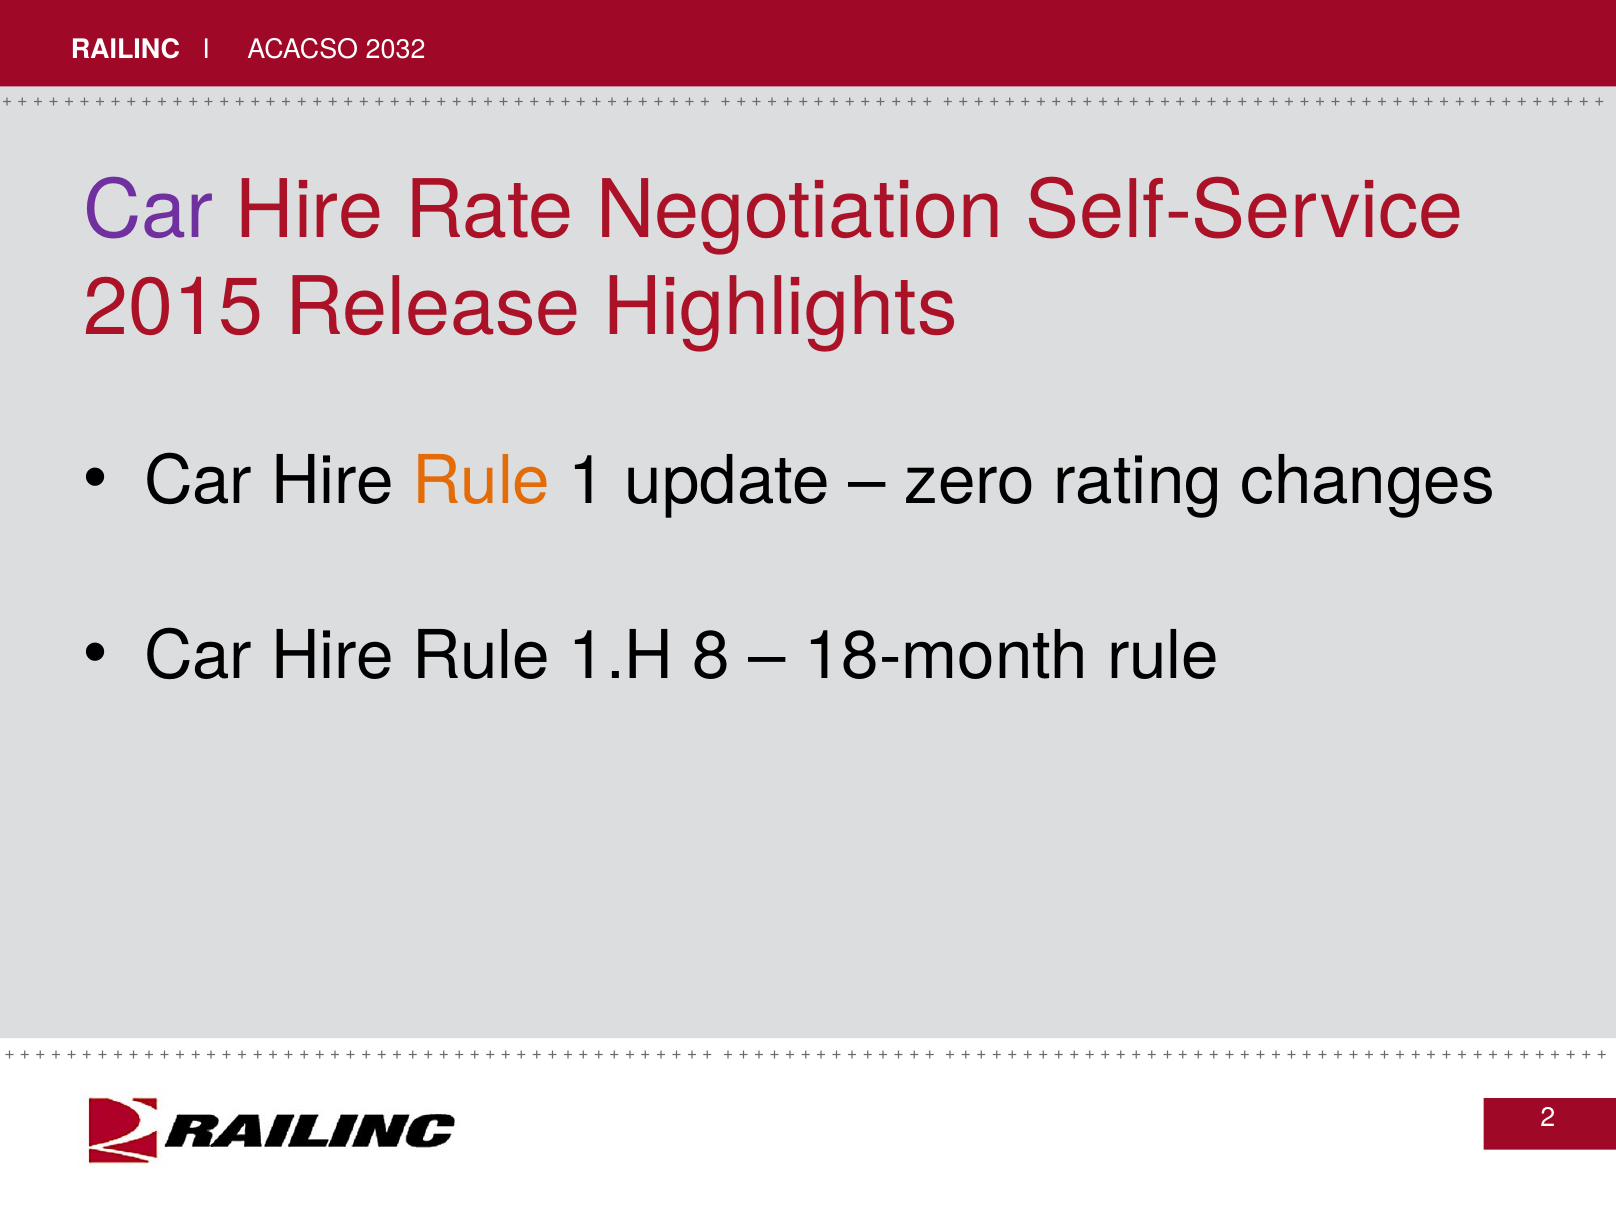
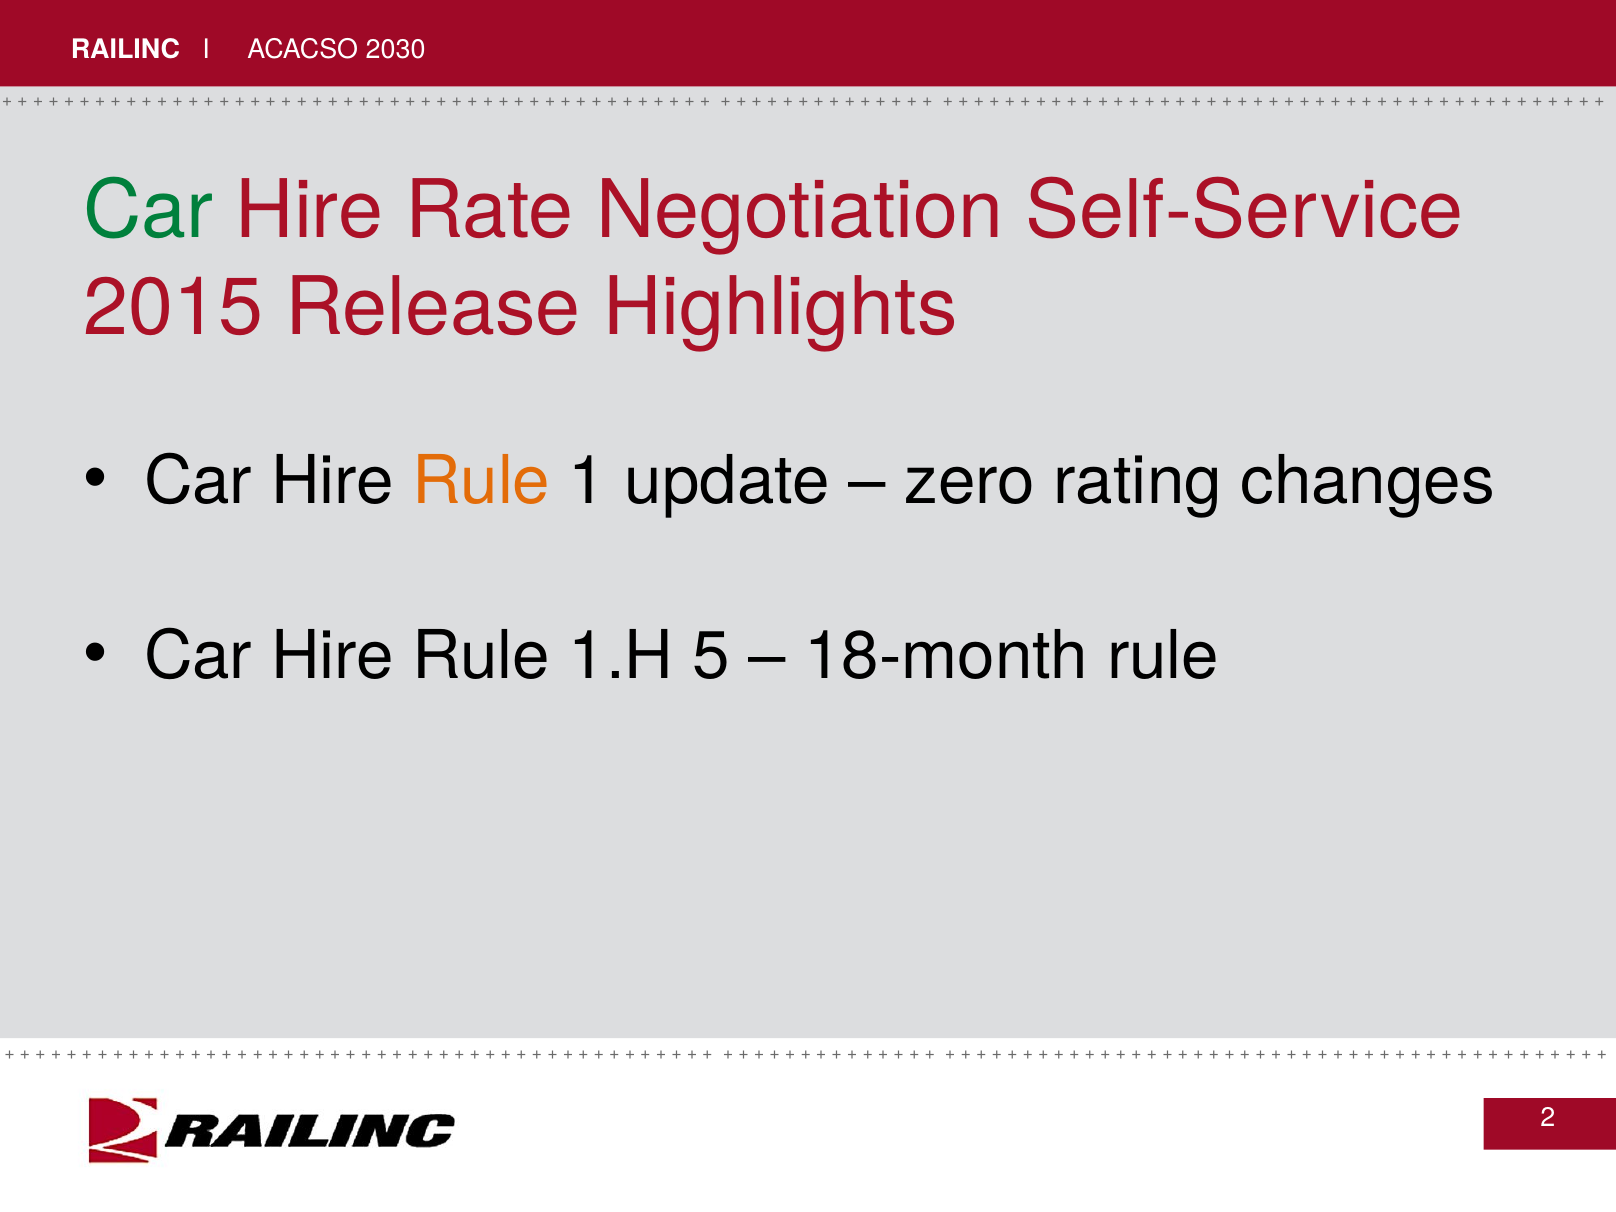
2032: 2032 -> 2030 (396, 49)
Car colour: purple -> green (149, 211)
8: 8 -> 5 (711, 656)
